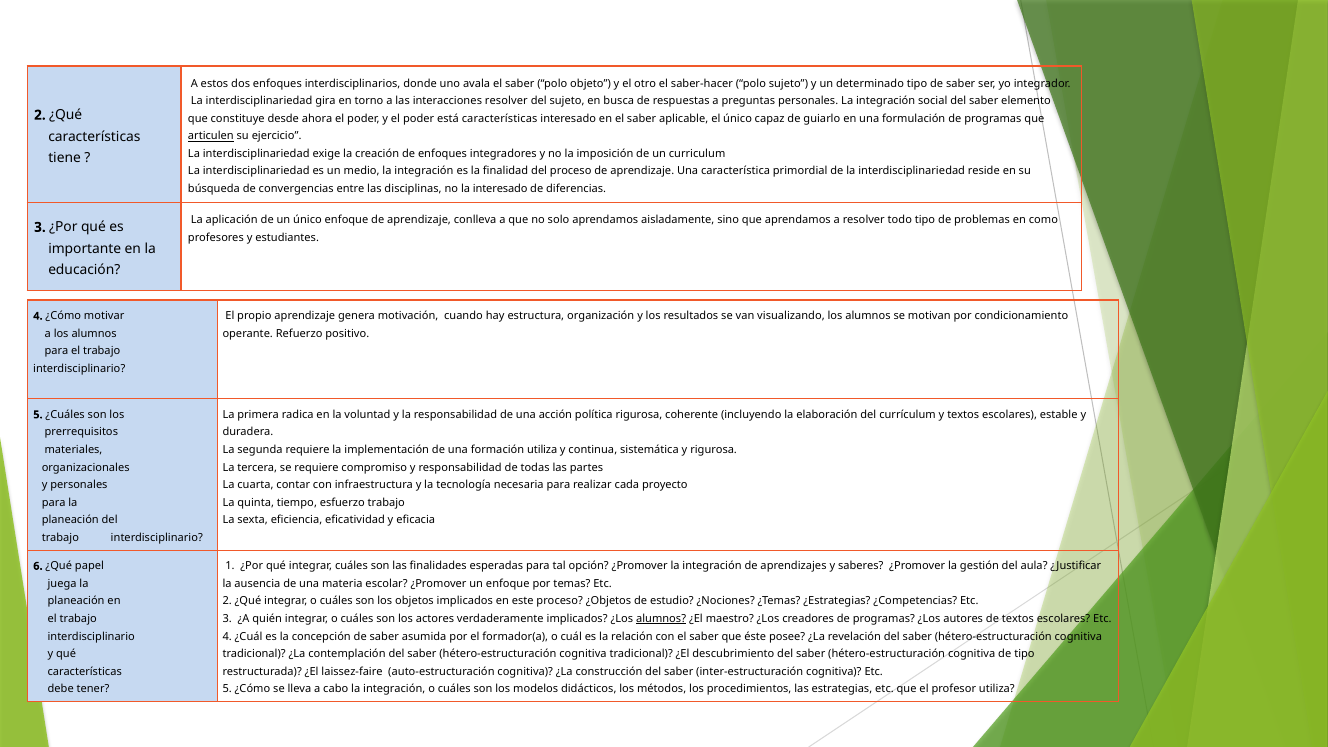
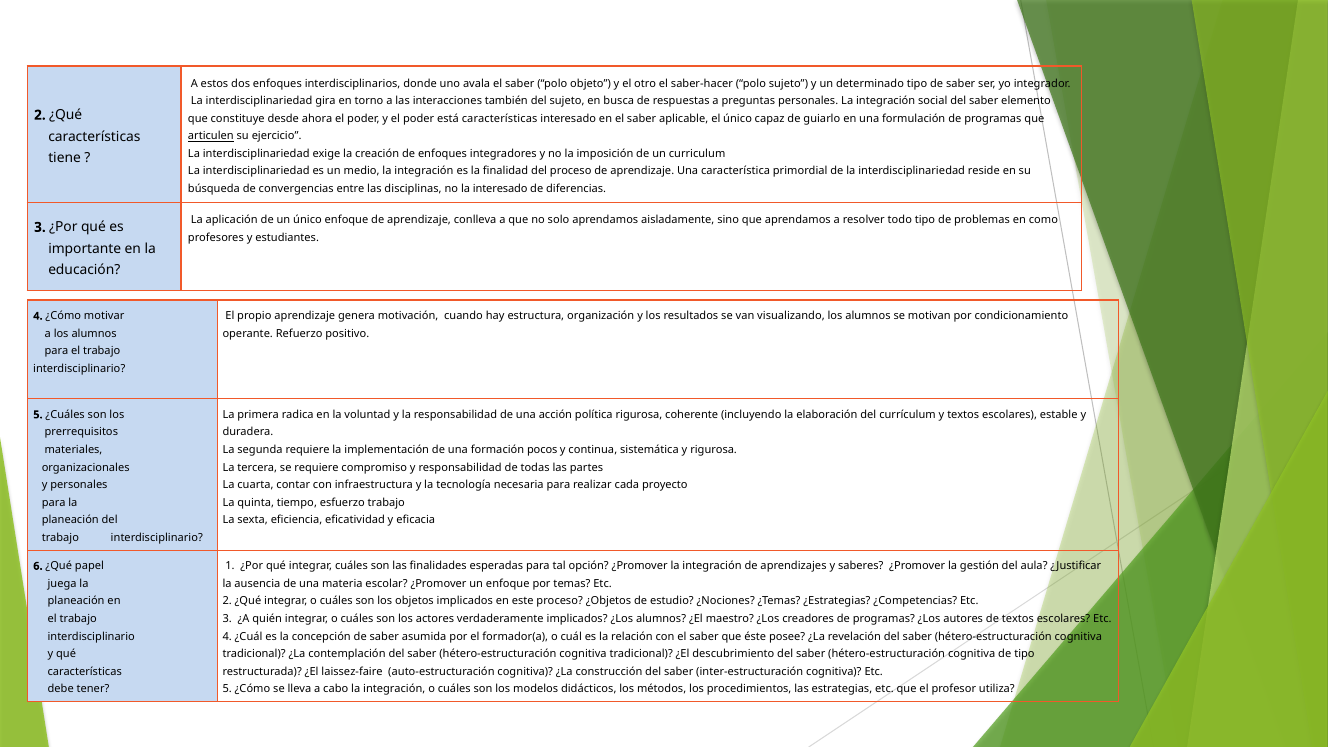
interacciones resolver: resolver -> también (506, 101)
formación utiliza: utiliza -> pocos (542, 450)
alumnos underline: present -> none (661, 619)
